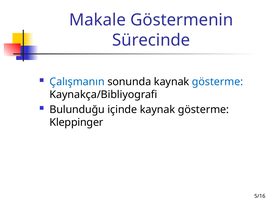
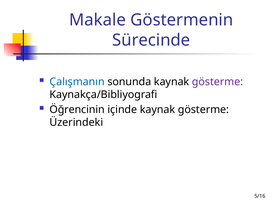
gösterme colour: blue -> purple (218, 82)
Bulunduğu: Bulunduğu -> Öğrencinin (77, 109)
Kleppinger: Kleppinger -> Üzerindeki (76, 122)
